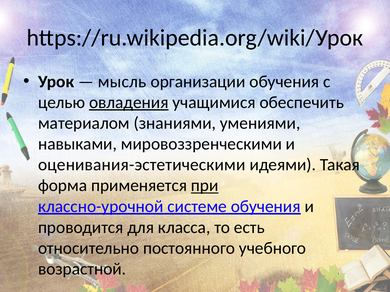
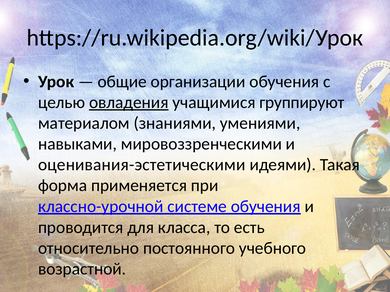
мысль: мысль -> общие (122, 82)
обеспечить: обеспечить -> группируют (302, 103)
при underline: present -> none (205, 186)
